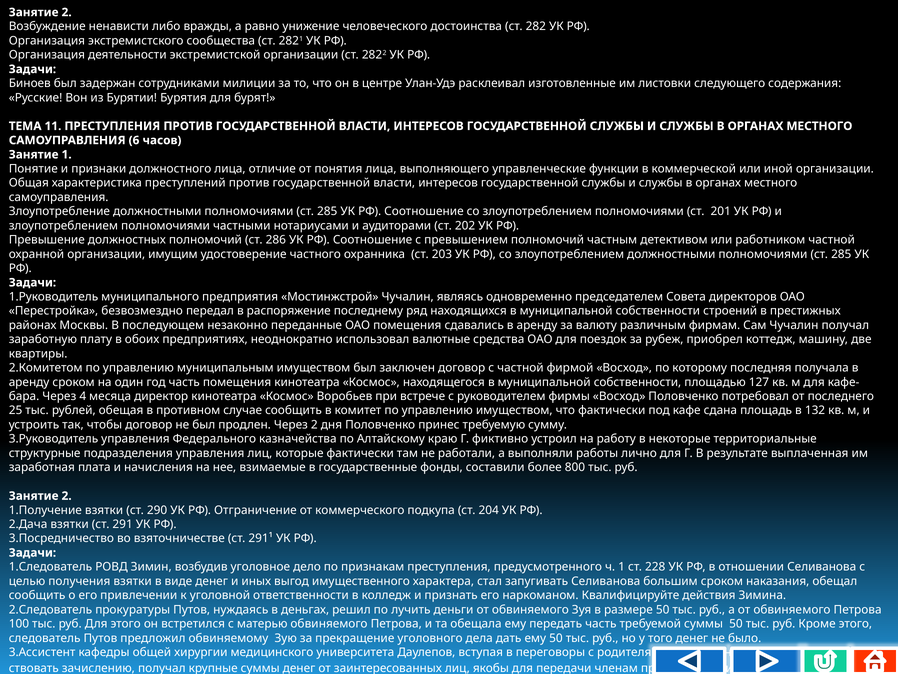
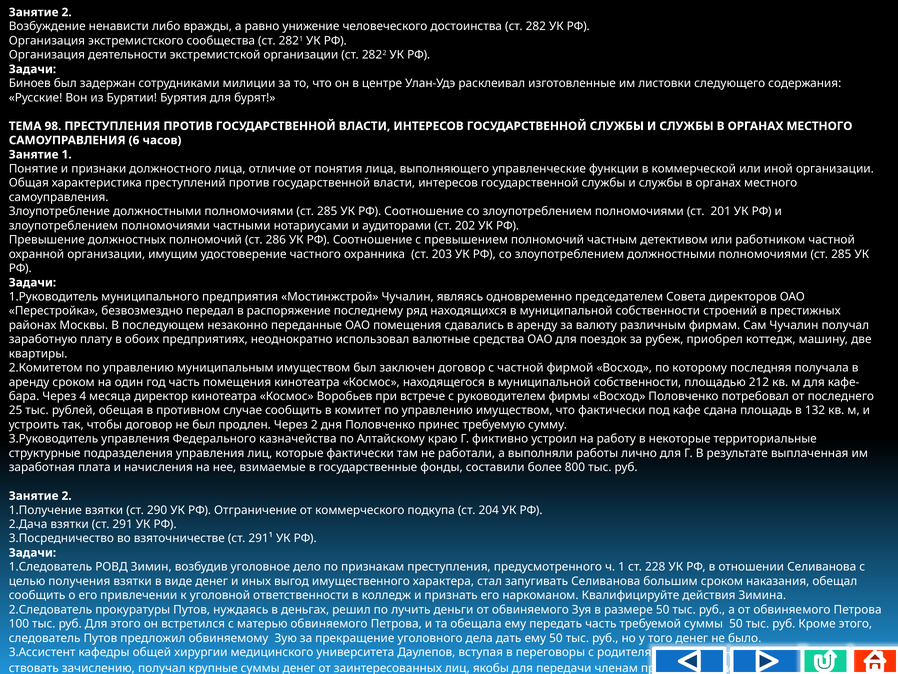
11: 11 -> 98 (53, 126)
127: 127 -> 212 (759, 382)
